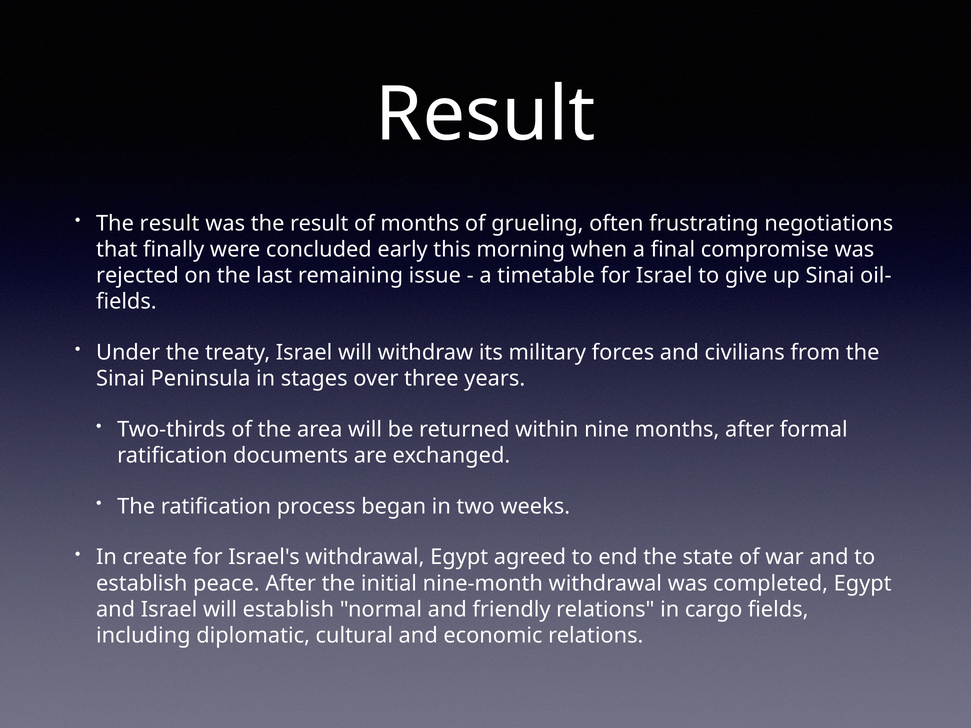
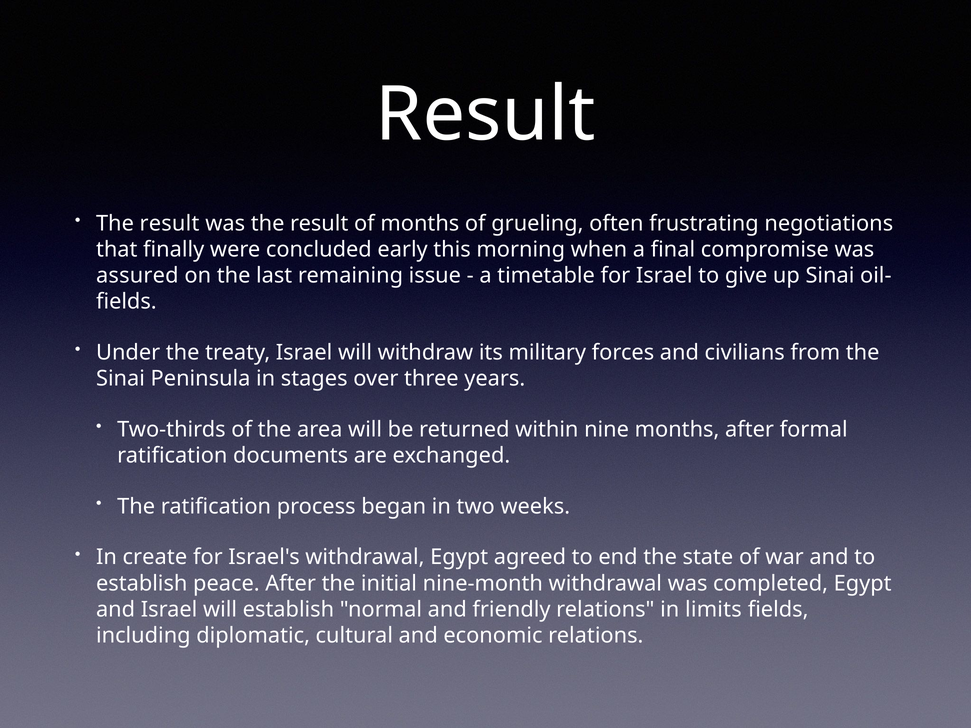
rejected: rejected -> assured (137, 276)
cargo: cargo -> limits (713, 610)
